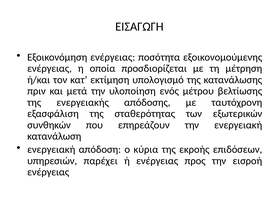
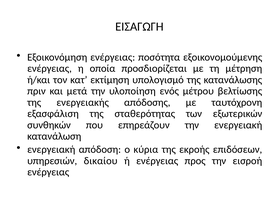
παρέχει: παρέχει -> δικαίου (101, 161)
